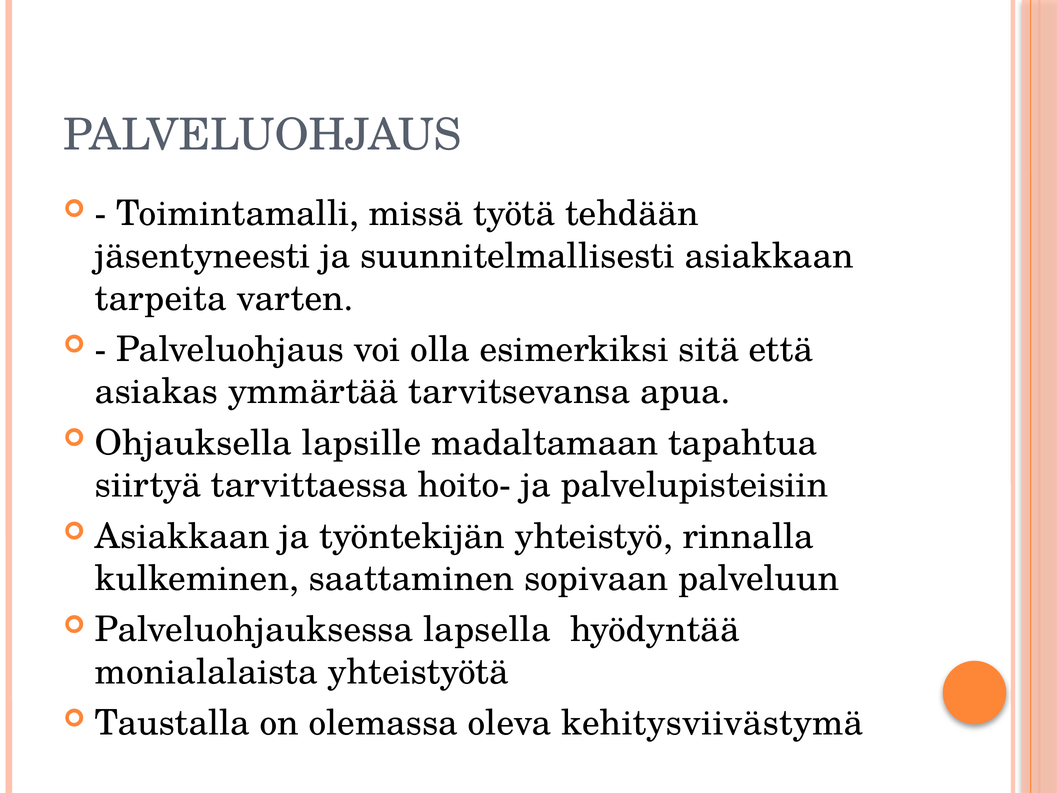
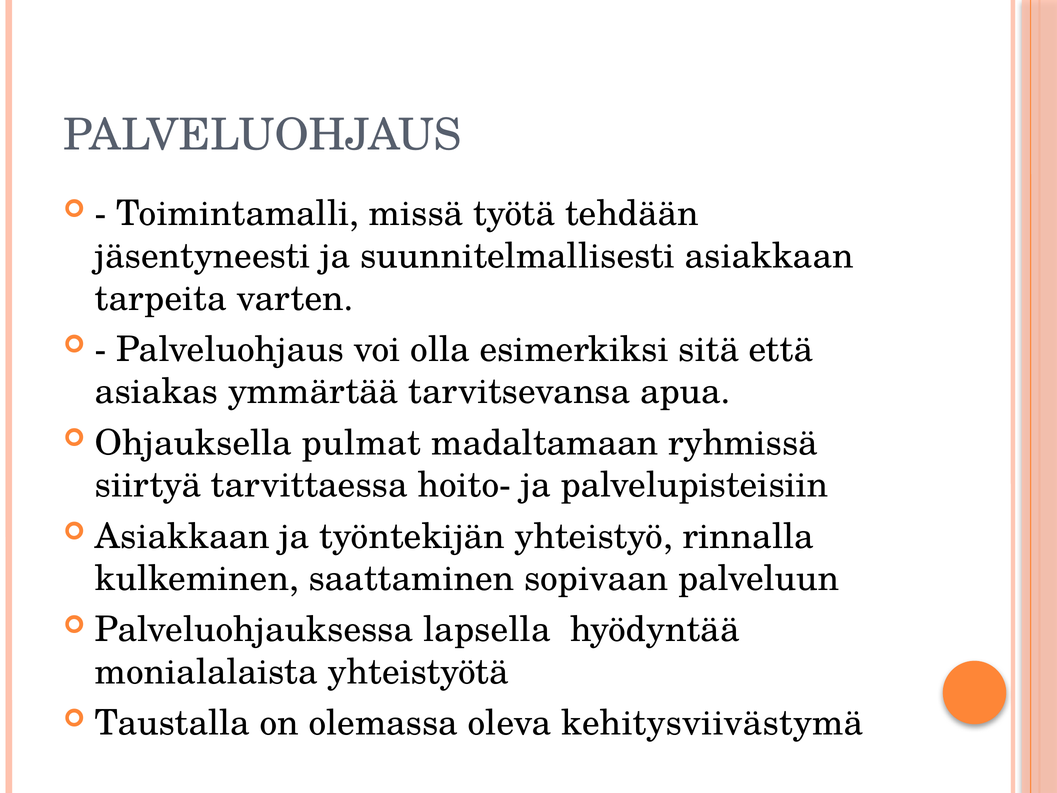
lapsille: lapsille -> pulmat (361, 443)
tapahtua: tapahtua -> ryhmissä (743, 443)
